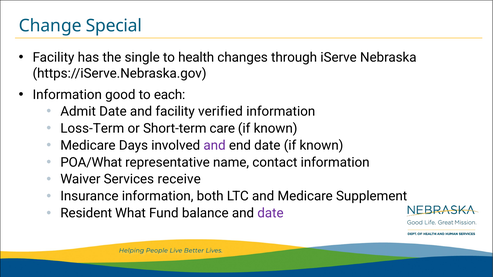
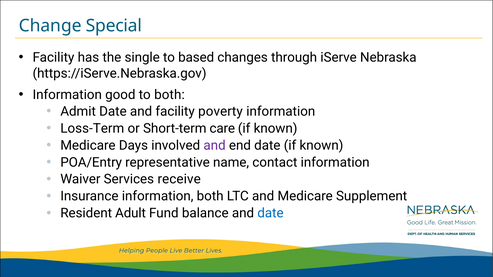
health: health -> based (196, 58)
to each: each -> both (169, 95)
verified: verified -> poverty (220, 112)
POA/What: POA/What -> POA/Entry (91, 162)
What: What -> Adult (131, 213)
date colour: purple -> blue (270, 213)
